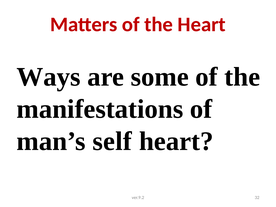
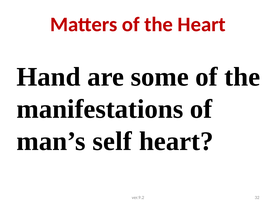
Ways: Ways -> Hand (49, 77)
